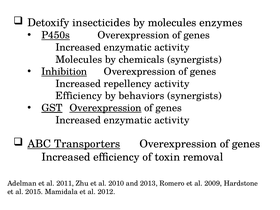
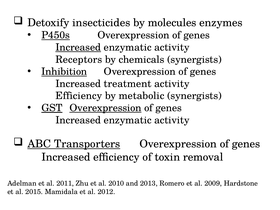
Increased underline: none -> present (78, 47)
Molecules: Molecules -> Receptors (79, 59)
repellency: repellency -> treatment (128, 84)
behaviors: behaviors -> metabolic (142, 96)
